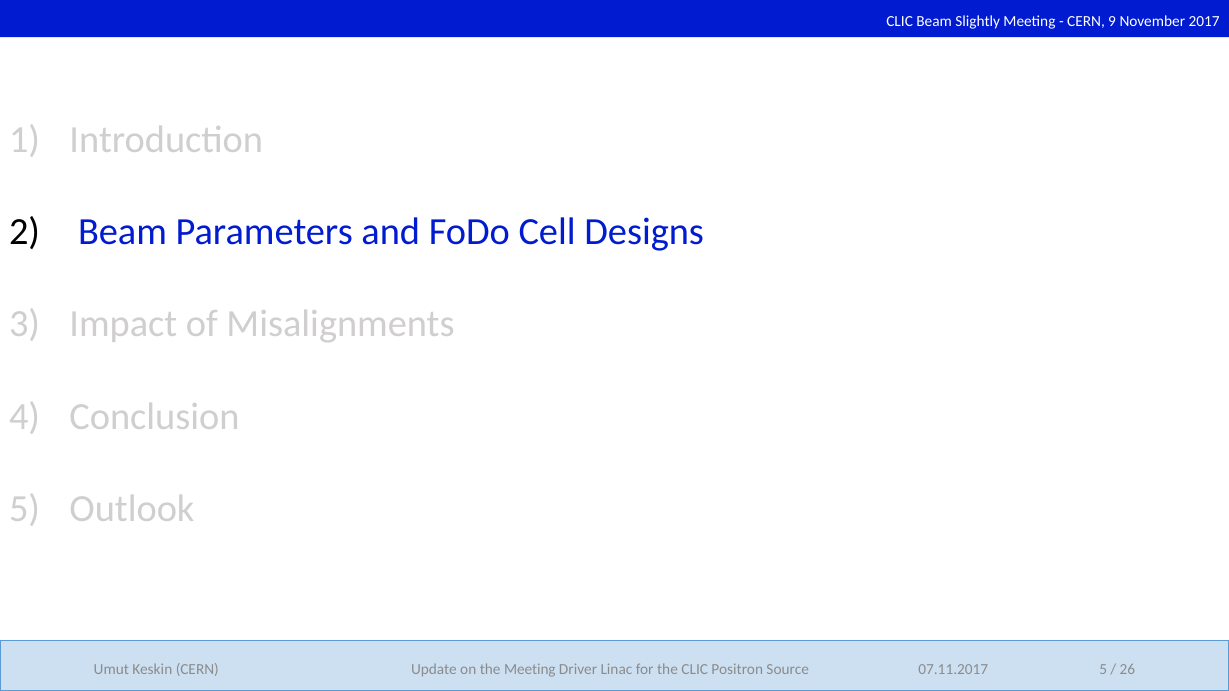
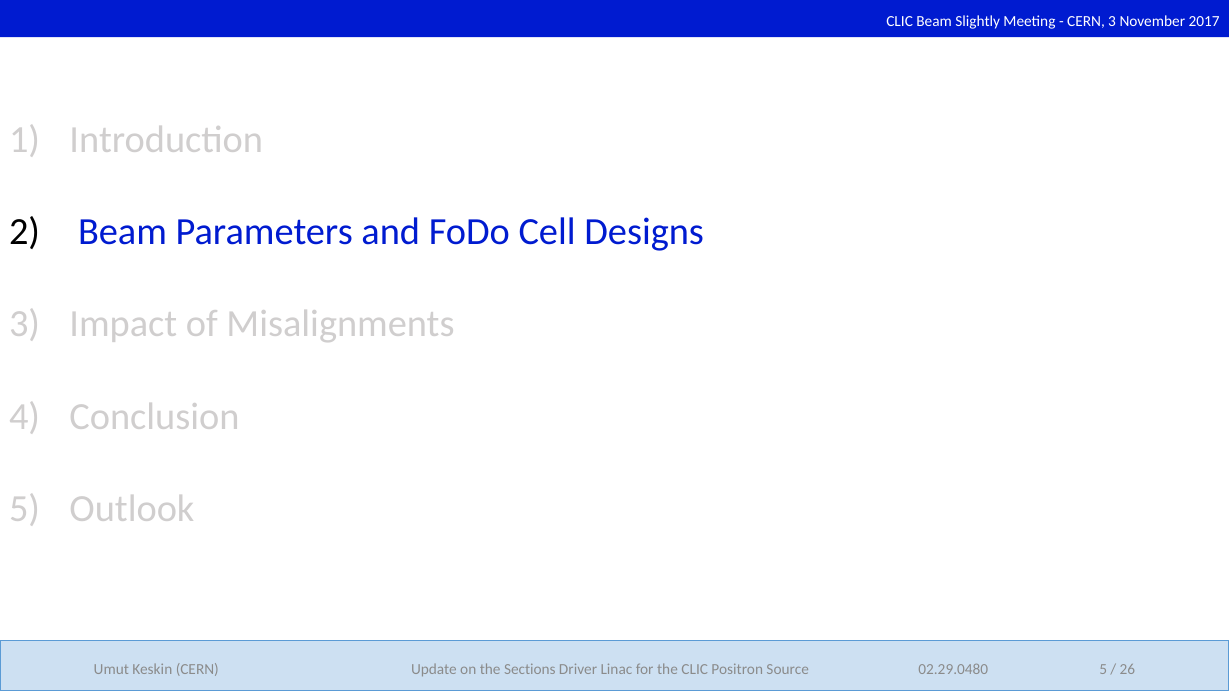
CERN 9: 9 -> 3 (1112, 21)
07.11.2017: 07.11.2017 -> 02.29.0480 (953, 669)
the Meeting: Meeting -> Sections (530, 669)
